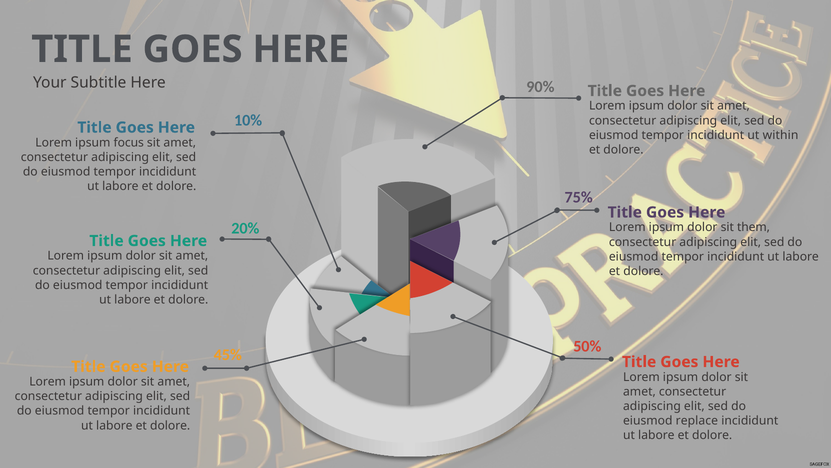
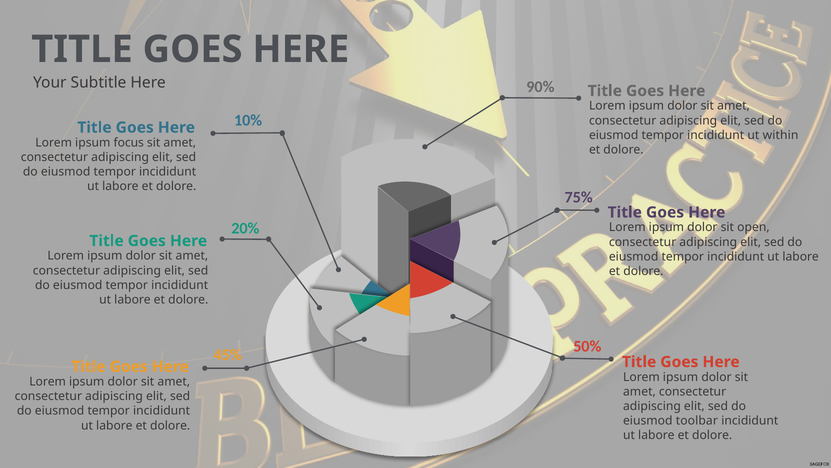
them: them -> open (753, 227)
replace: replace -> toolbar (697, 420)
